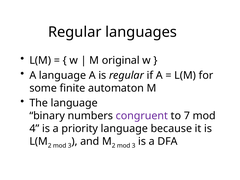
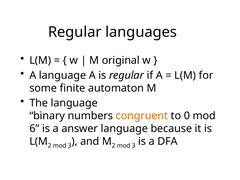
congruent colour: purple -> orange (142, 116)
7: 7 -> 0 (187, 116)
4: 4 -> 6 (34, 129)
priority: priority -> answer (80, 129)
